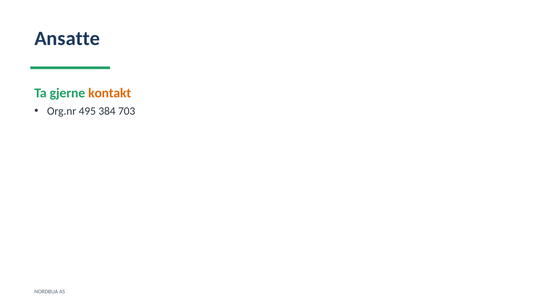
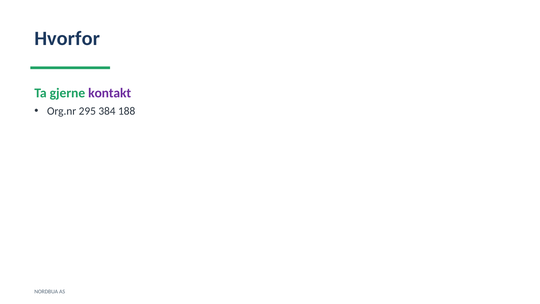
Ansatte: Ansatte -> Hvorfor (67, 39)
kontakt colour: orange -> purple (110, 93)
495: 495 -> 295 (87, 111)
703: 703 -> 188 (127, 111)
